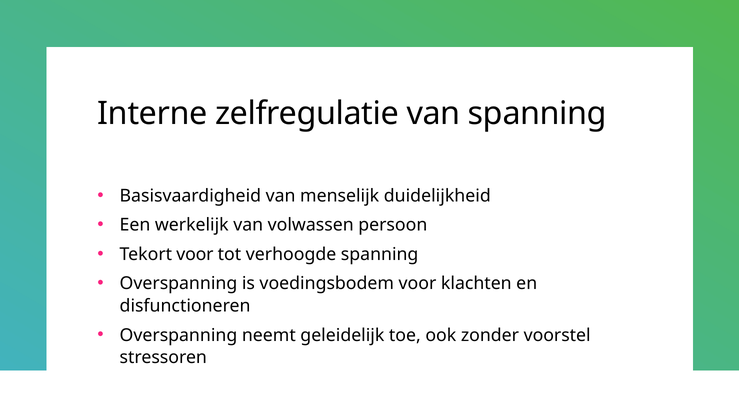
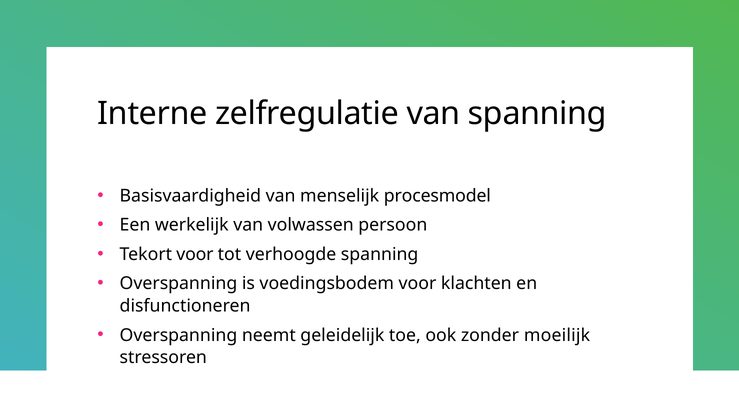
duidelijkheid: duidelijkheid -> procesmodel (437, 196)
voorstel: voorstel -> moeilijk (557, 335)
